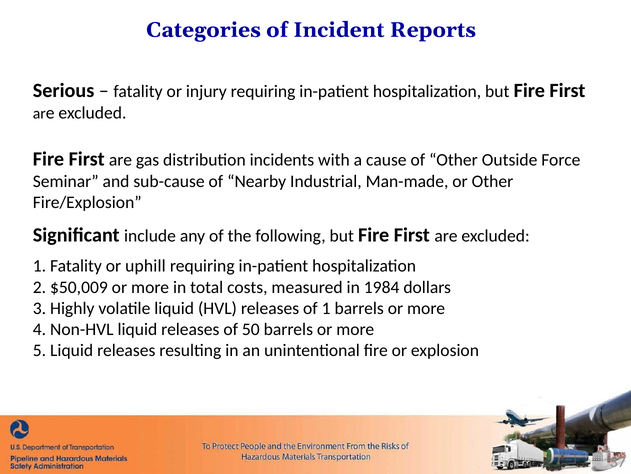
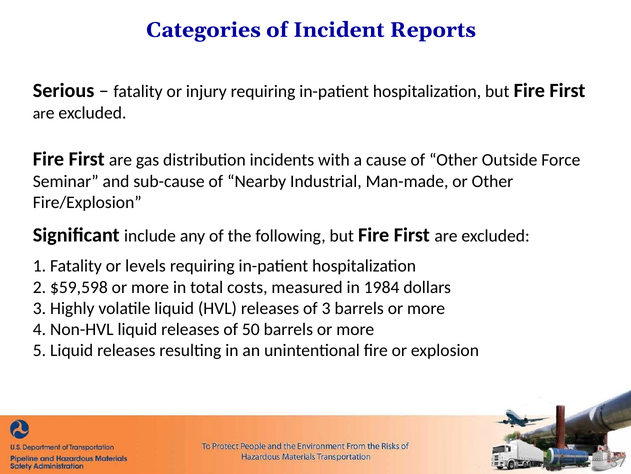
uphill: uphill -> levels (146, 266)
$50,009: $50,009 -> $59,598 (79, 287)
of 1: 1 -> 3 (326, 308)
